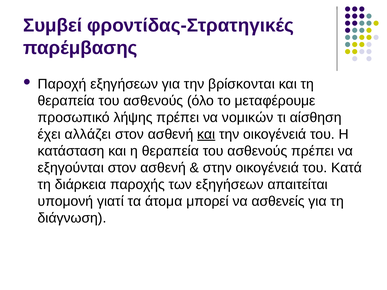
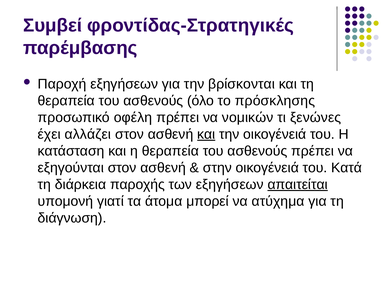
μεταφέρουμε: μεταφέρουμε -> πρόσκλησης (275, 101)
λήψης: λήψης -> οφέλη (133, 118)
αίσθηση: αίσθηση -> ξενώνες (316, 118)
απαιτείται underline: none -> present (298, 185)
ασθενείς: ασθενείς -> ατύχημα (278, 201)
